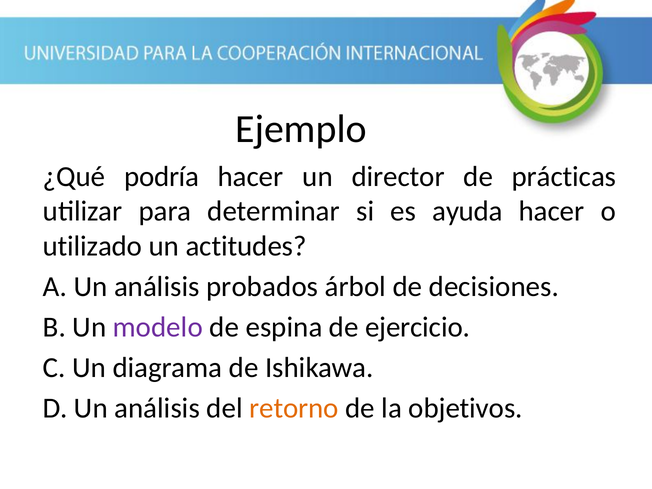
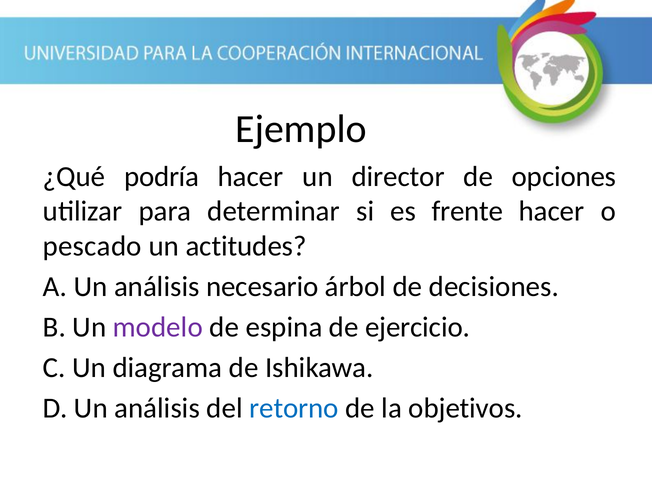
prácticas: prácticas -> opciones (564, 177)
ayuda: ayuda -> frente (468, 211)
utilizado: utilizado -> pescado (92, 246)
probados: probados -> necesario (262, 287)
retorno colour: orange -> blue (294, 408)
